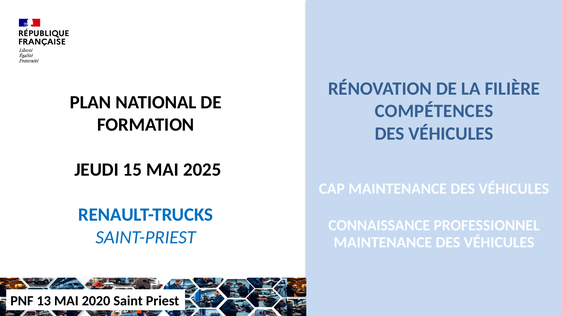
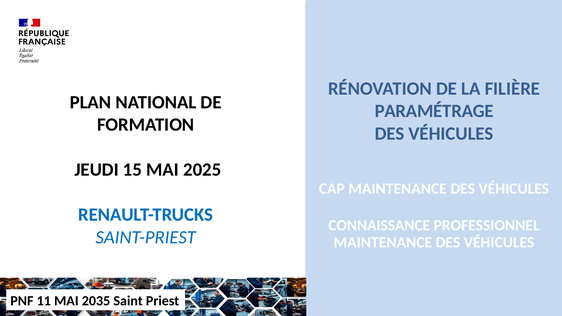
COMPÉTENCES: COMPÉTENCES -> PARAMÉTRAGE (434, 111)
13: 13 -> 11 (44, 301)
2020: 2020 -> 2035 (96, 301)
